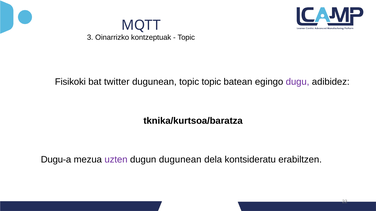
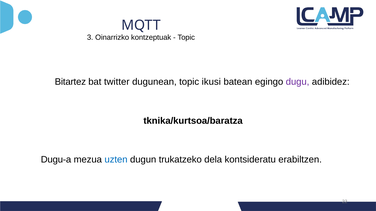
Fisikoki: Fisikoki -> Bitartez (70, 82)
topic topic: topic -> ikusi (211, 82)
uzten colour: purple -> blue (116, 160)
dugun dugunean: dugunean -> trukatzeko (180, 160)
